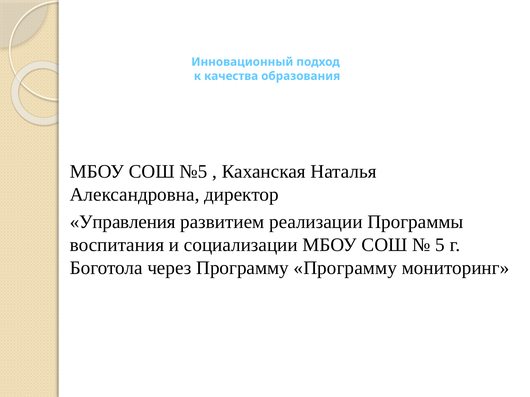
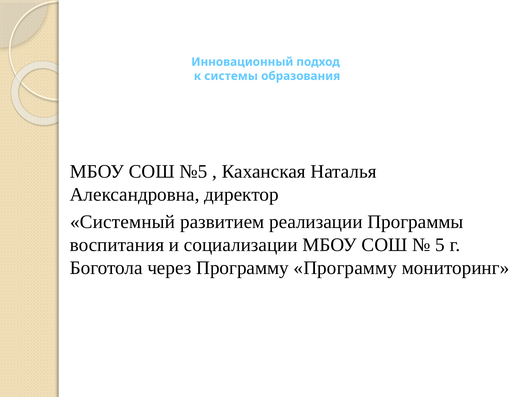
качества: качества -> системы (231, 76)
Управления: Управления -> Системный (123, 222)
